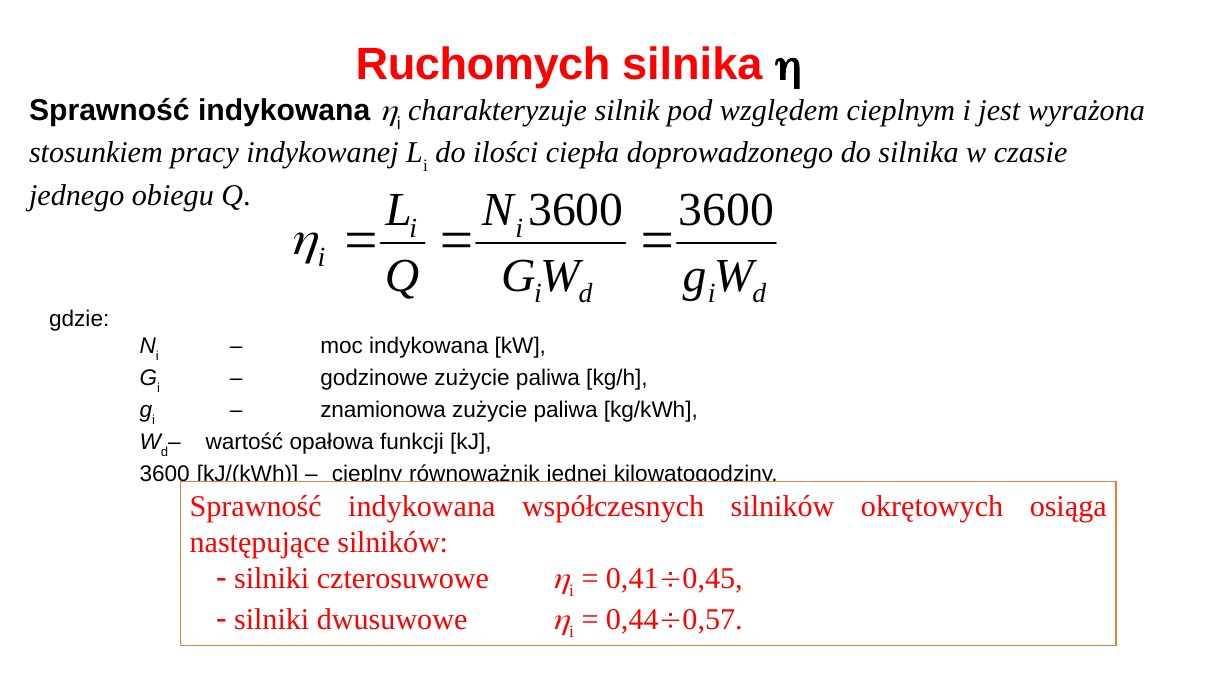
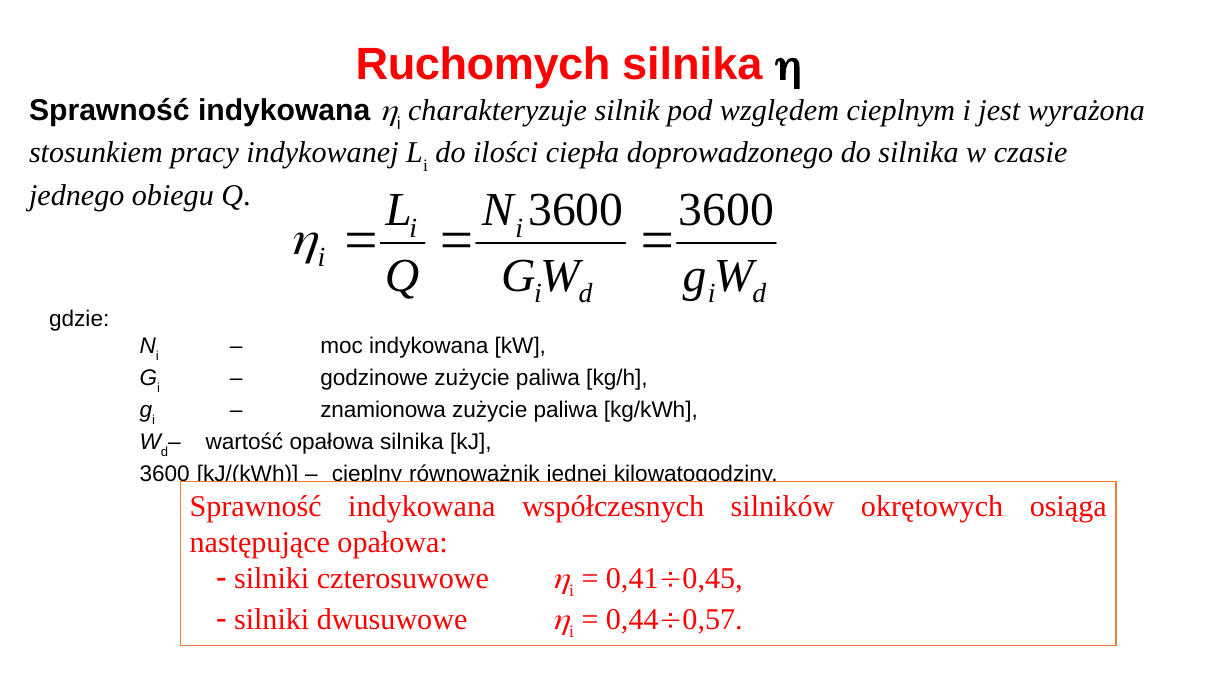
opałowa funkcji: funkcji -> silnika (412, 442)
następujące silników: silników -> opałowa (393, 543)
